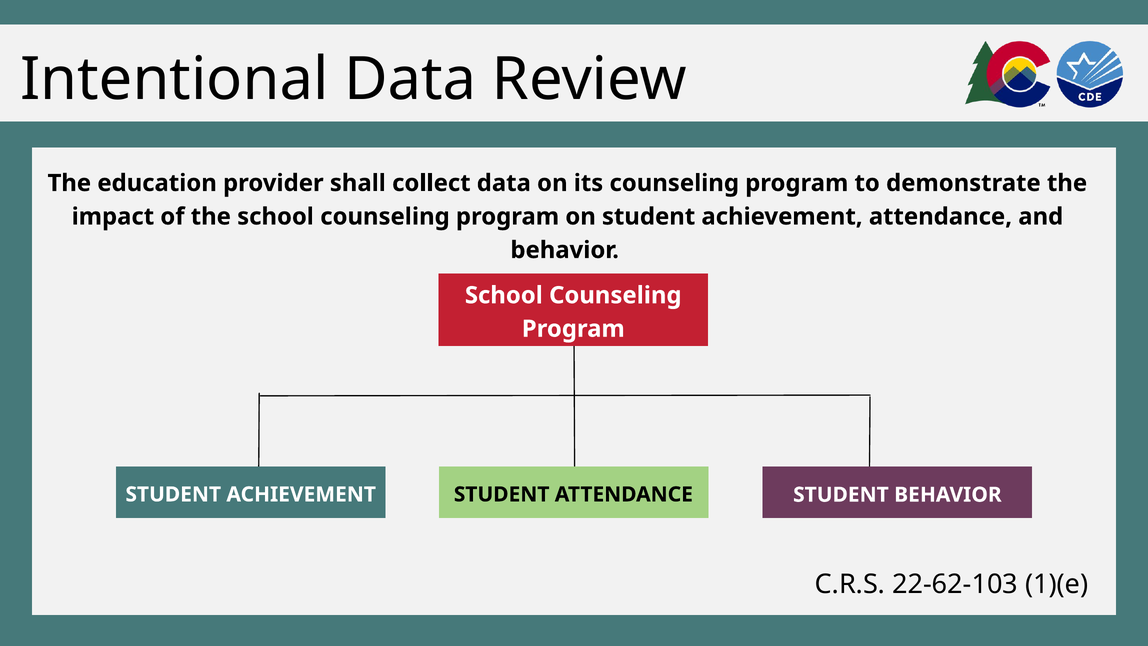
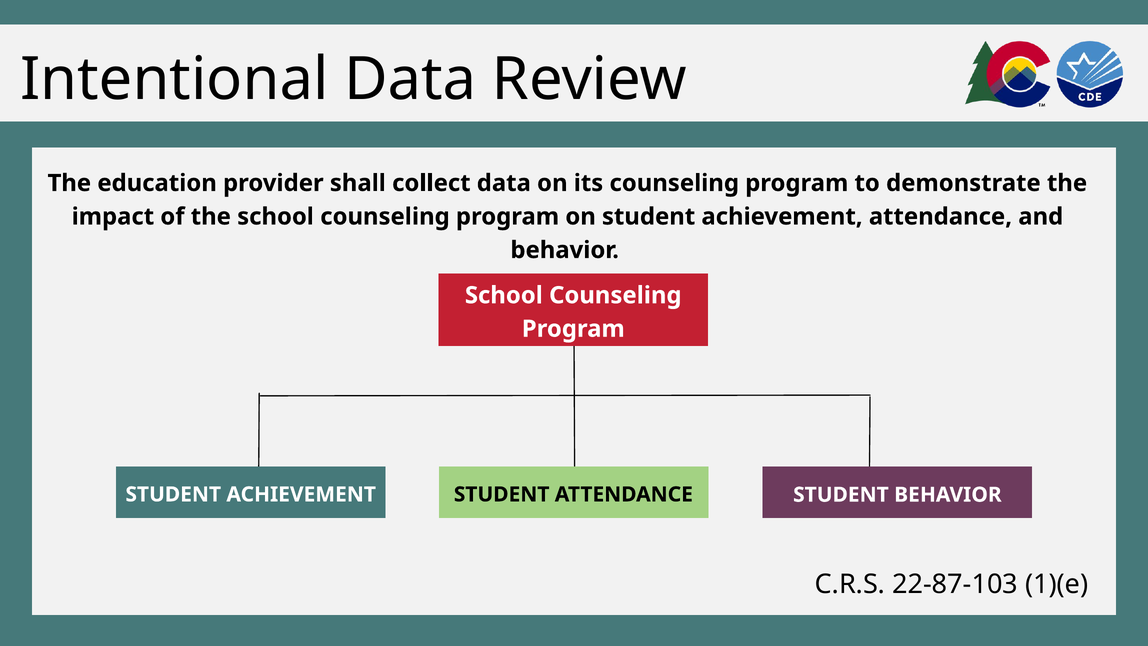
22-62-103: 22-62-103 -> 22-87-103 (955, 584)
